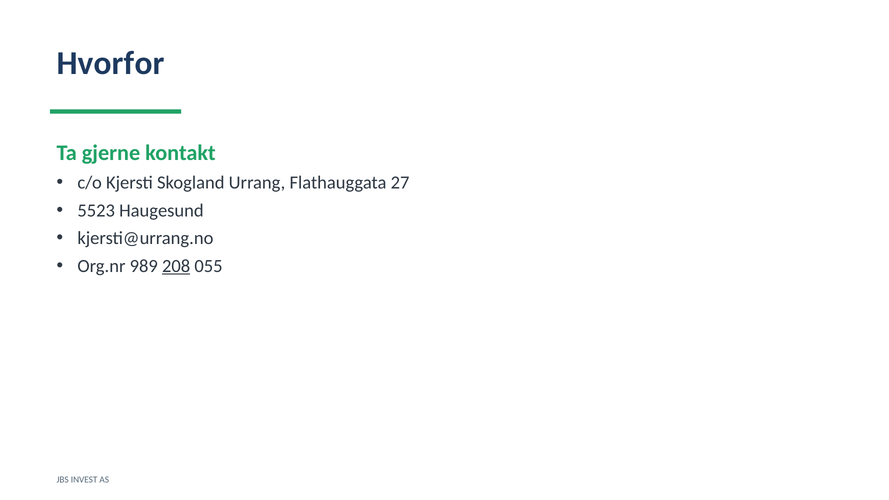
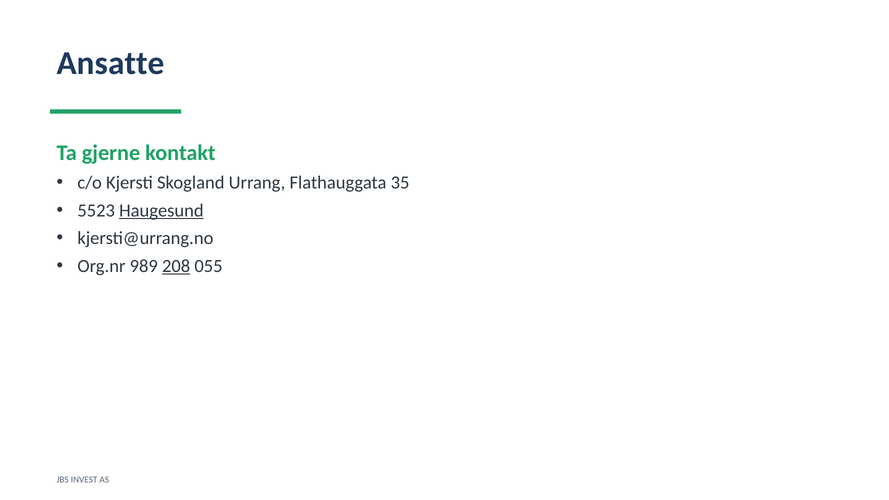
Hvorfor: Hvorfor -> Ansatte (111, 63)
27: 27 -> 35 (400, 183)
Haugesund underline: none -> present (161, 211)
